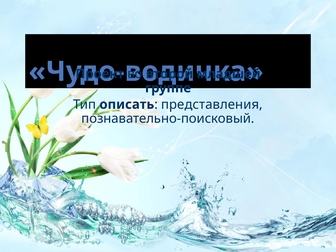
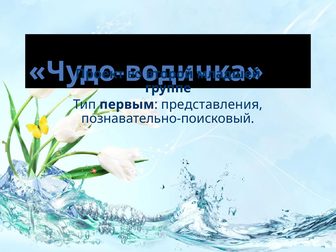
описать: описать -> первым (127, 104)
